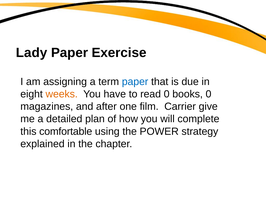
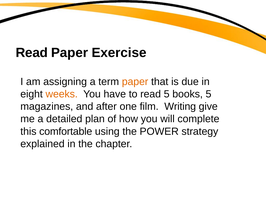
Lady: Lady -> Read (32, 53)
paper colour: blue -> orange (135, 81)
read 0: 0 -> 5 (167, 94)
books 0: 0 -> 5 (209, 94)
Carrier: Carrier -> Writing (180, 106)
